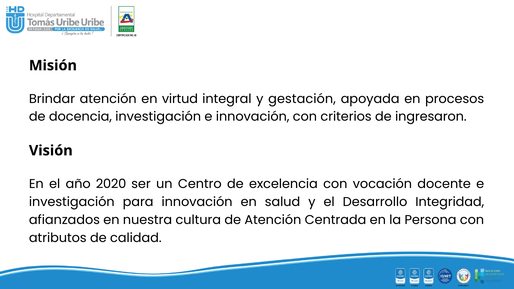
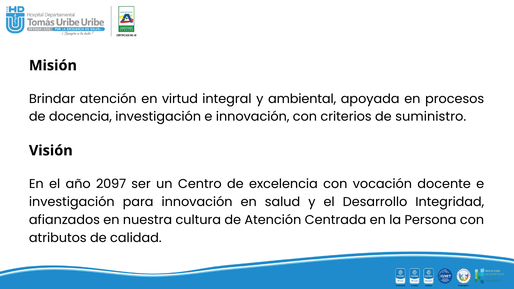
gestación: gestación -> ambiental (302, 99)
ingresaron: ingresaron -> suministro (431, 117)
2020: 2020 -> 2097 (111, 184)
